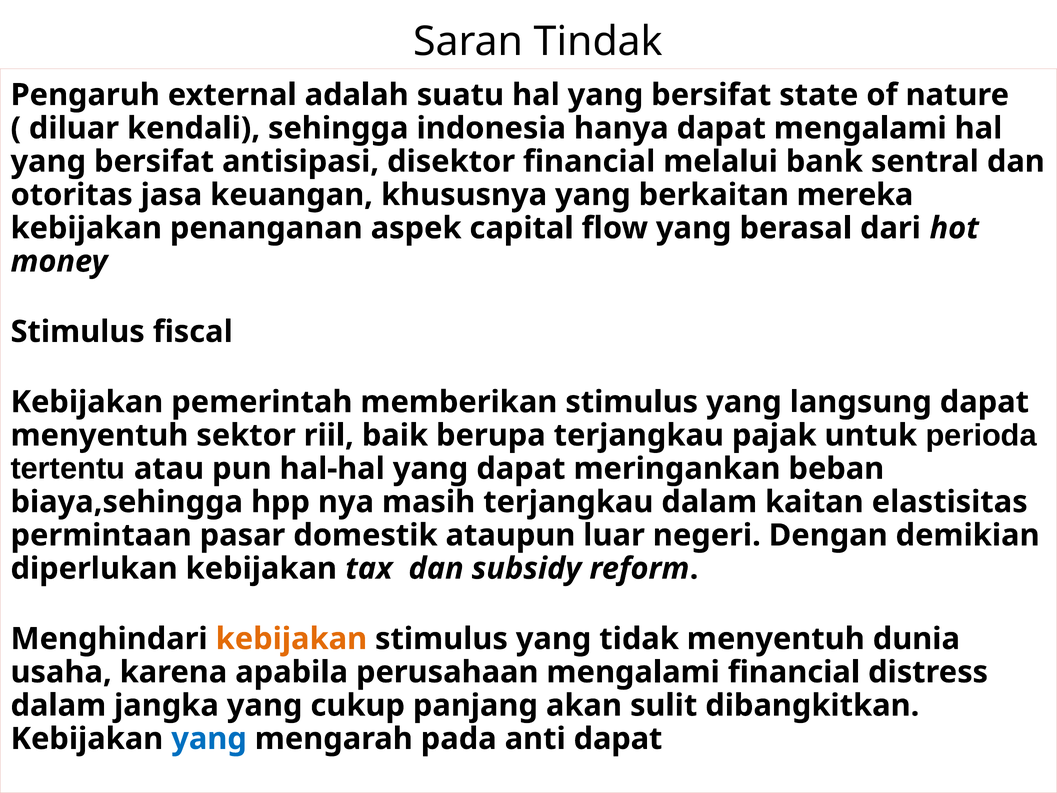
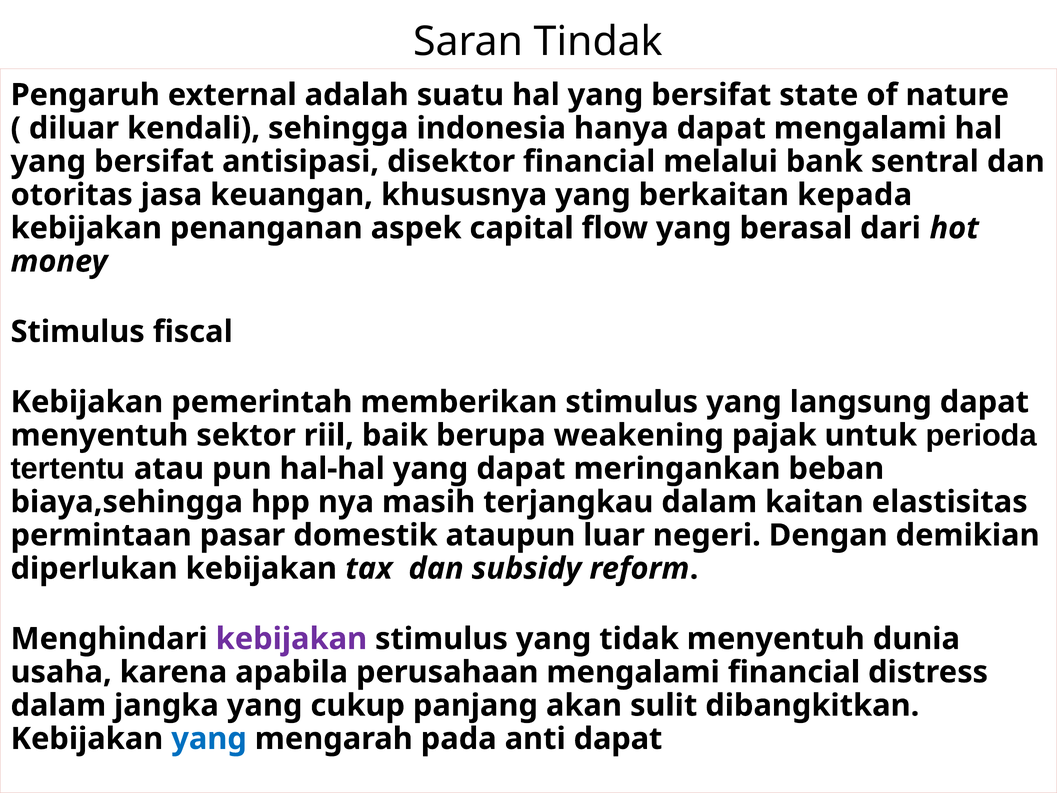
mereka: mereka -> kepada (855, 195)
berupa terjangkau: terjangkau -> weakening (639, 435)
kebijakan colour: orange -> purple (291, 639)
